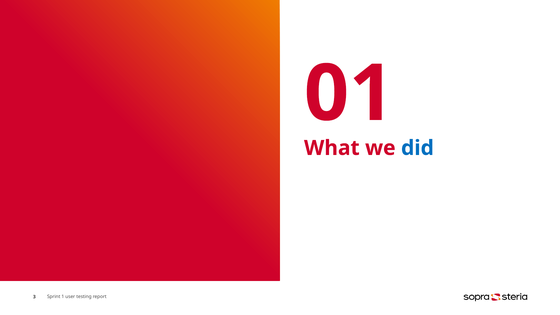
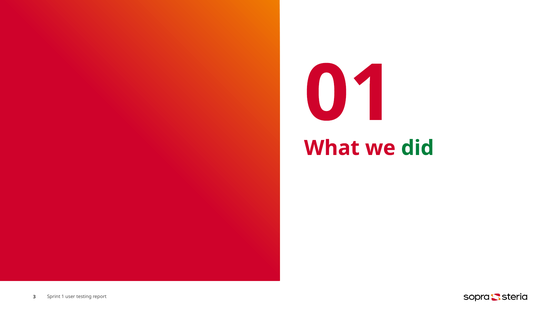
did colour: blue -> green (417, 148)
